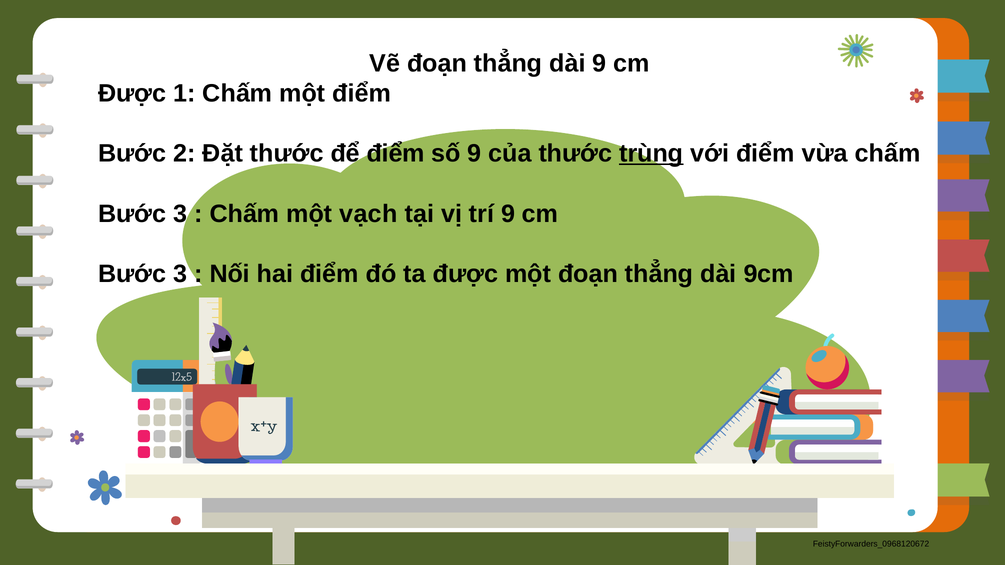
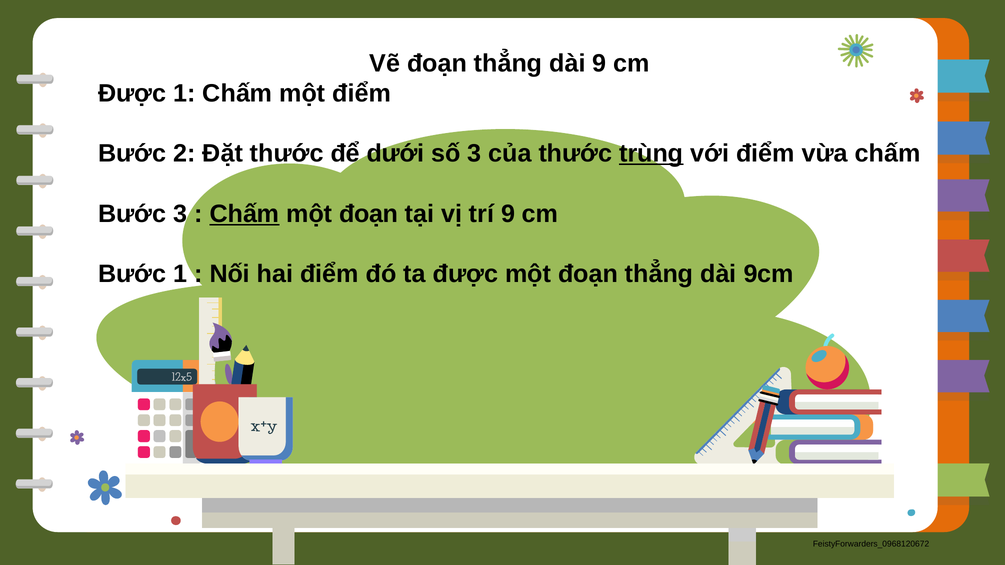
để điểm: điểm -> dưới (396, 154)
số 9: 9 -> 3 (474, 154)
Chấm underline: none -> present (244, 214)
vạch: vạch -> đoạn (369, 214)
3: 3 -> 1 (180, 274)
